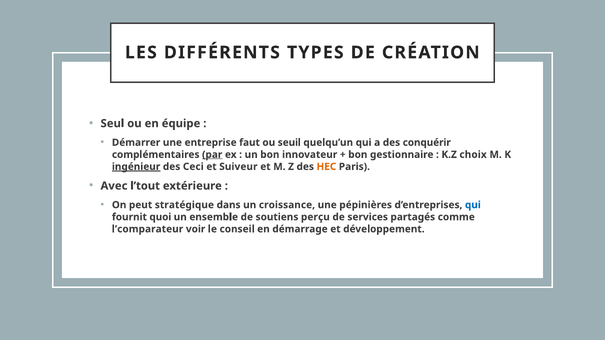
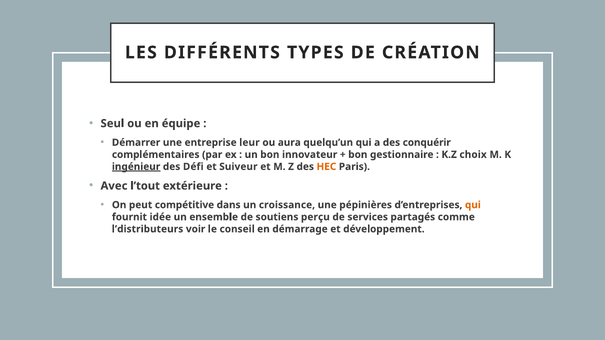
faut: faut -> leur (249, 143)
seuil: seuil -> aura (289, 143)
par underline: present -> none (212, 155)
Ceci: Ceci -> Défi (193, 167)
stratégique: stratégique -> compétitive (184, 205)
qui colour: blue -> orange (473, 205)
quoi: quoi -> idée (160, 217)
l’comparateur: l’comparateur -> l’distributeurs (148, 229)
